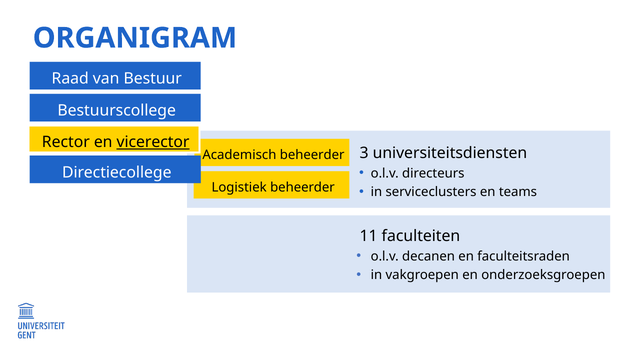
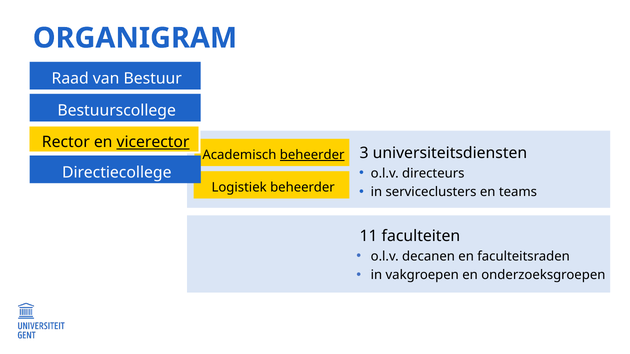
beheerder underline: none -> present (312, 155)
